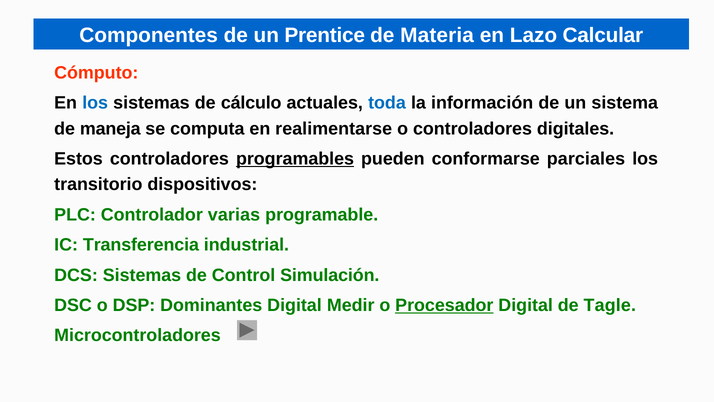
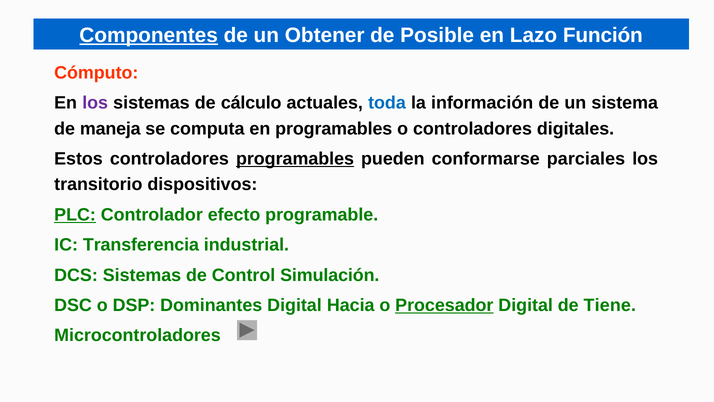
Componentes underline: none -> present (149, 35)
Prentice: Prentice -> Obtener (325, 35)
Materia: Materia -> Posible (437, 35)
Calcular: Calcular -> Función (603, 35)
los colour: blue -> purple (95, 103)
en realimentarse: realimentarse -> programables (334, 128)
PLC underline: none -> present (75, 215)
varias: varias -> efecto (234, 215)
Medir: Medir -> Hacia (351, 305)
Tagle: Tagle -> Tiene (610, 305)
